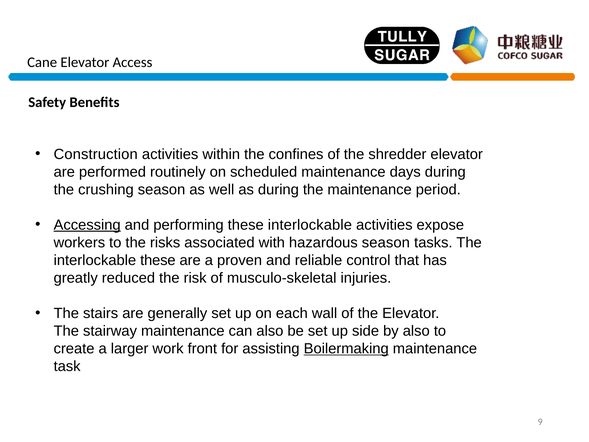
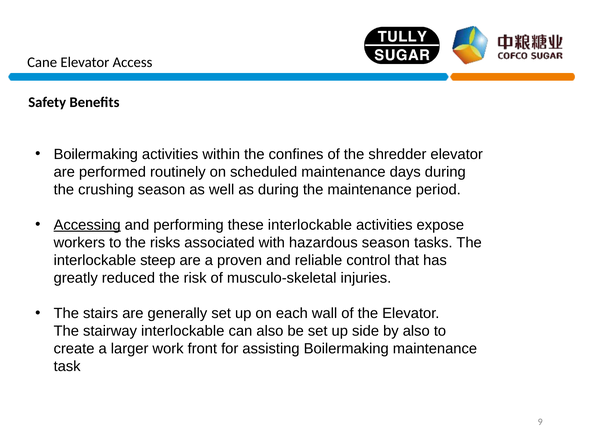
Construction: Construction -> Boilermaking (96, 154)
interlockable these: these -> steep (158, 260)
stairway maintenance: maintenance -> interlockable (183, 331)
Boilermaking underline: present -> none (346, 348)
